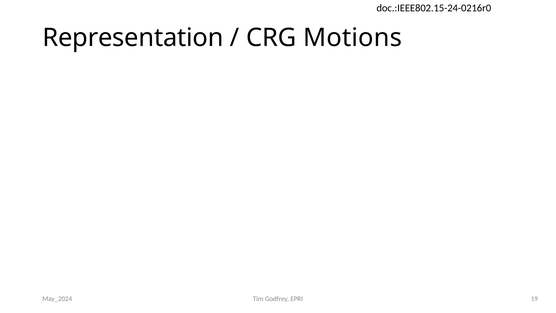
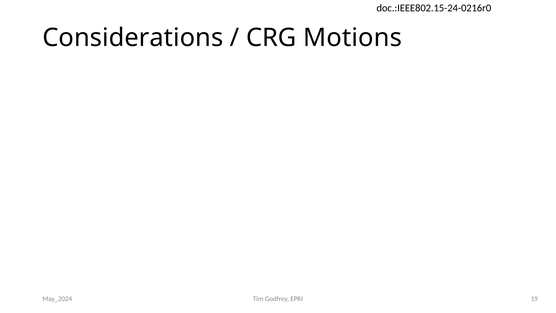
Representation: Representation -> Considerations (133, 38)
